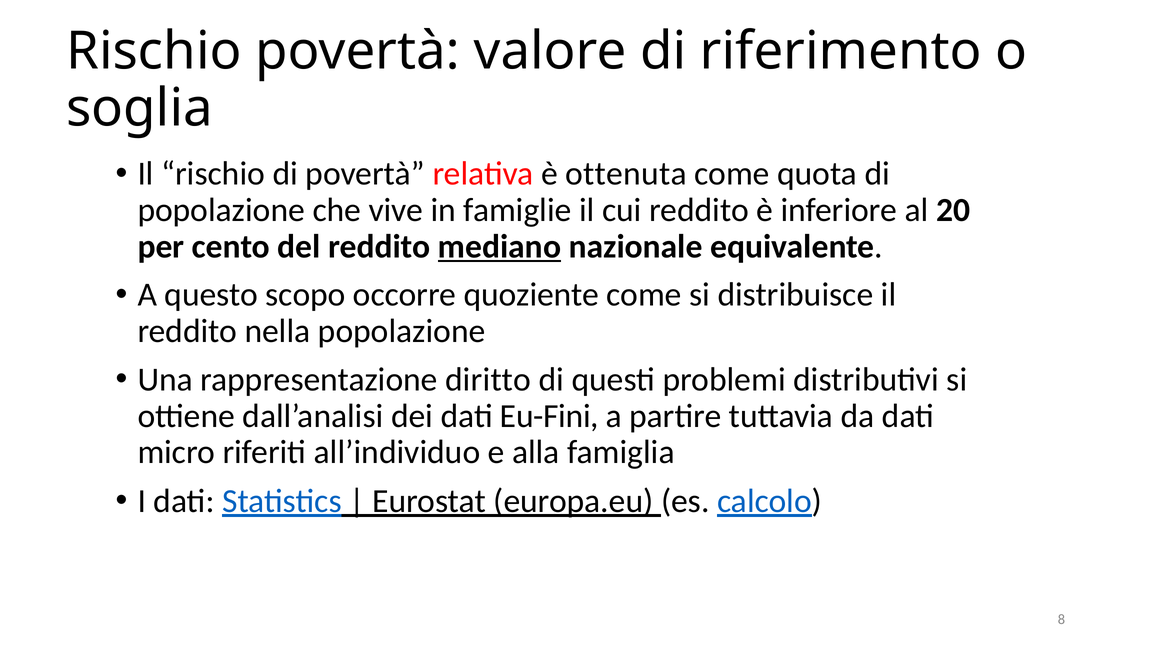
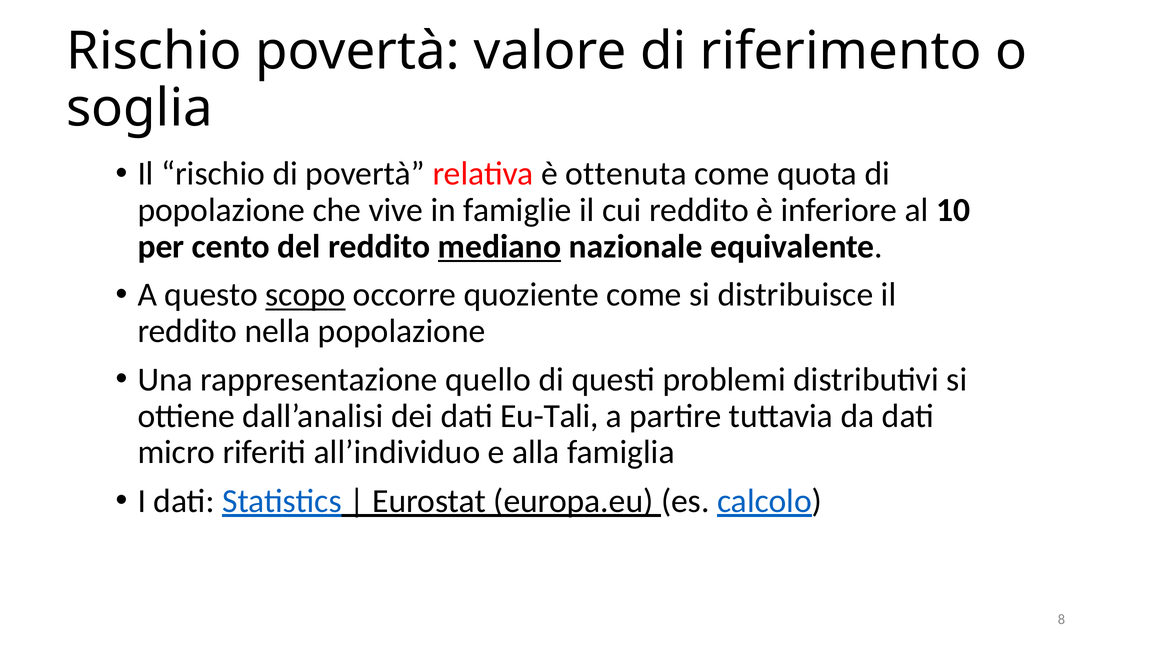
20: 20 -> 10 (953, 210)
scopo underline: none -> present (305, 295)
diritto: diritto -> quello (488, 379)
Eu-Fini: Eu-Fini -> Eu-Tali (549, 416)
